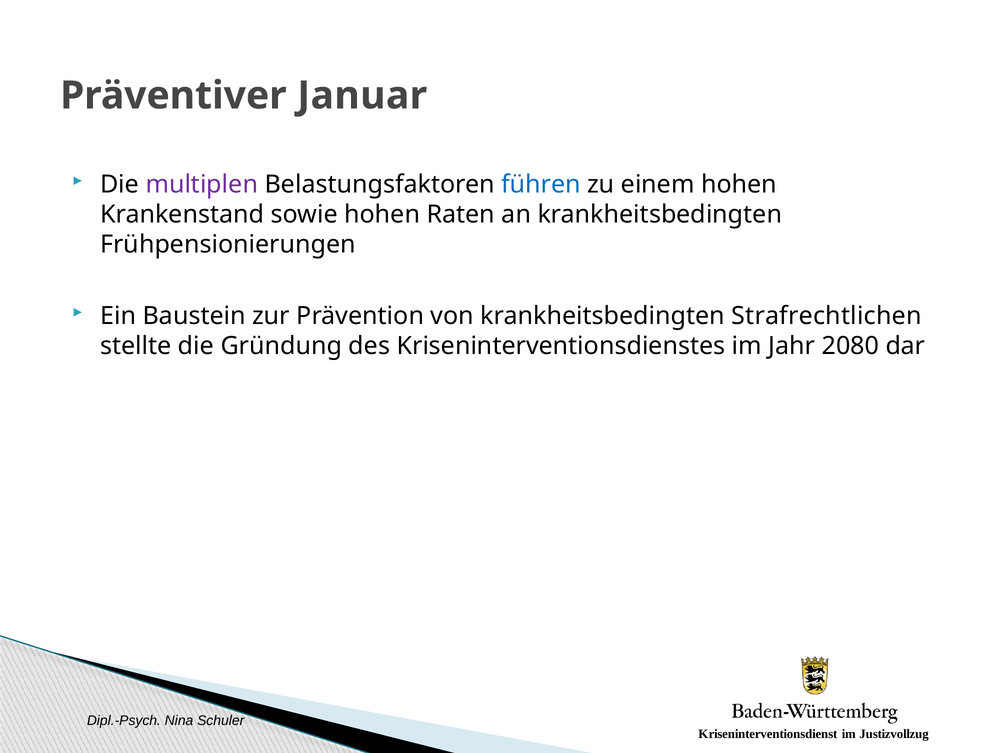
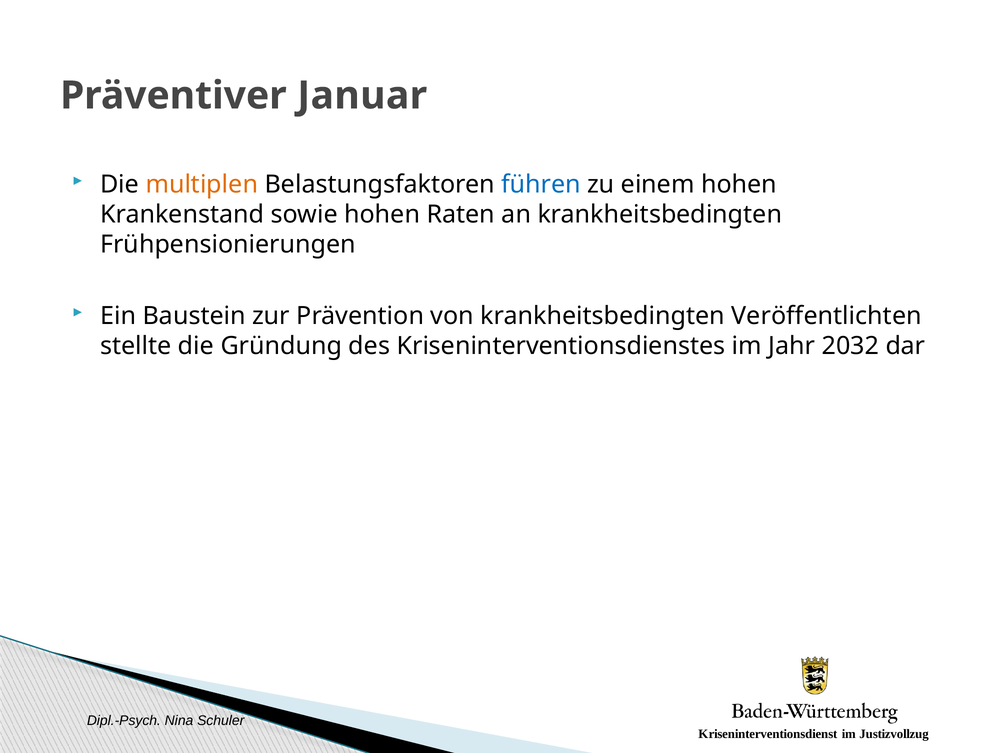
multiplen colour: purple -> orange (202, 184)
Strafrechtlichen: Strafrechtlichen -> Veröffentlichten (827, 316)
2080: 2080 -> 2032 (850, 346)
